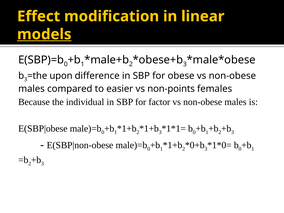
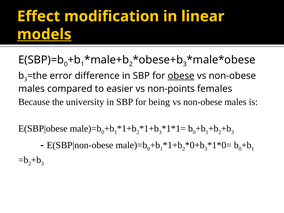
upon: upon -> error (61, 76)
obese underline: none -> present (181, 76)
individual: individual -> university (85, 102)
factor: factor -> being (159, 102)
